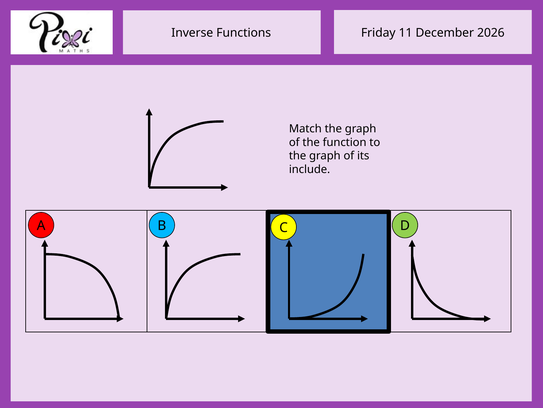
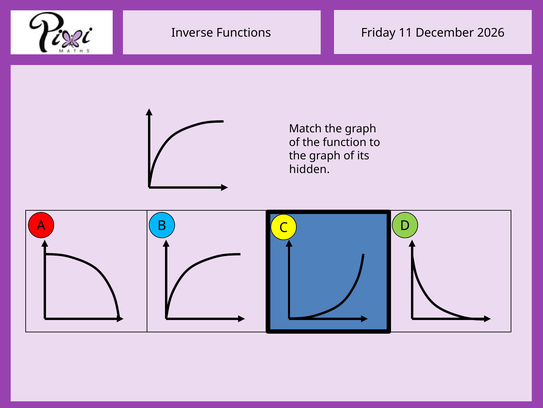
include: include -> hidden (309, 169)
